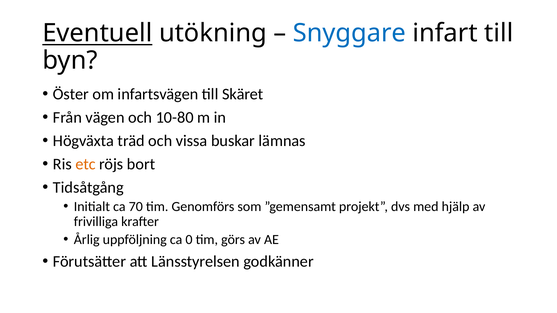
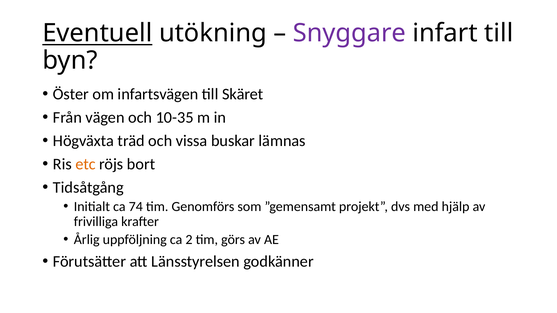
Snyggare colour: blue -> purple (349, 33)
10-80: 10-80 -> 10-35 (175, 118)
70: 70 -> 74 (136, 207)
0: 0 -> 2 (189, 240)
